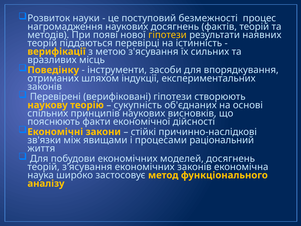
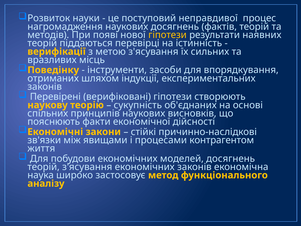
безмежності: безмежності -> неправдивої (208, 18)
раціональний: раціональний -> контрагентом (222, 140)
